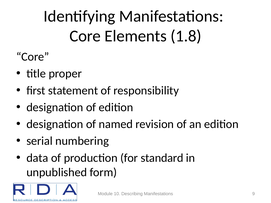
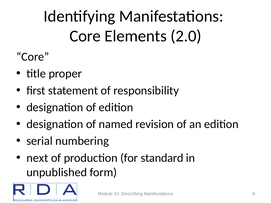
1.8: 1.8 -> 2.0 (186, 36)
data: data -> next (37, 158)
